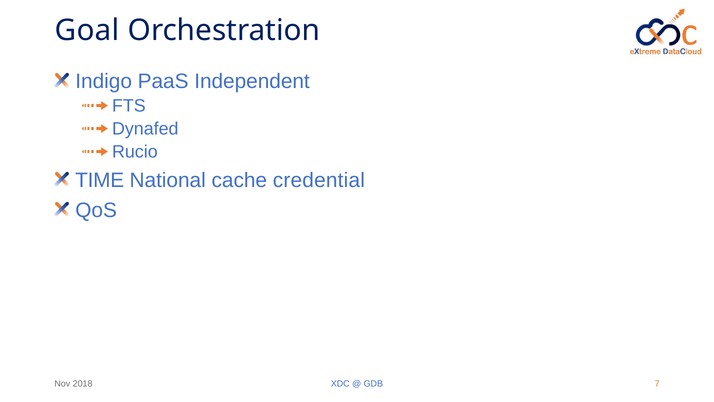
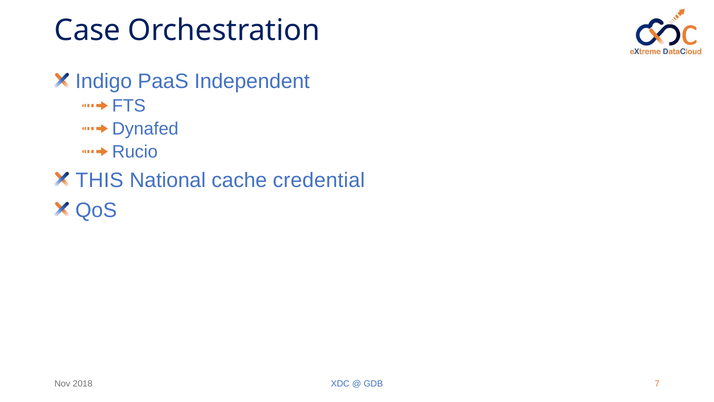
Goal: Goal -> Case (87, 30)
TIME: TIME -> THIS (99, 180)
